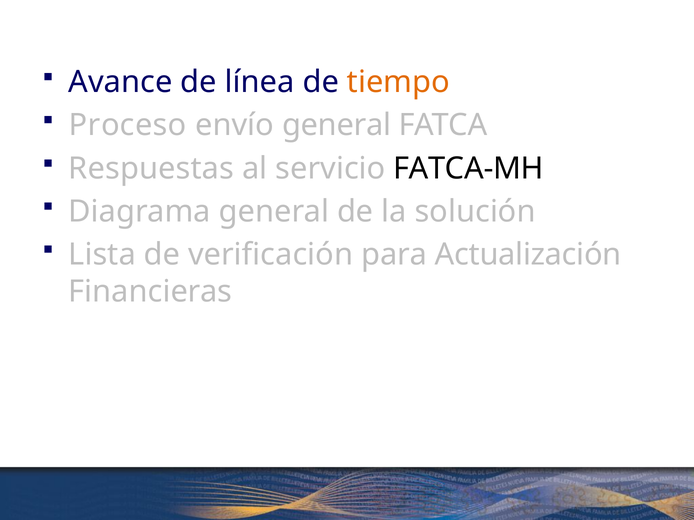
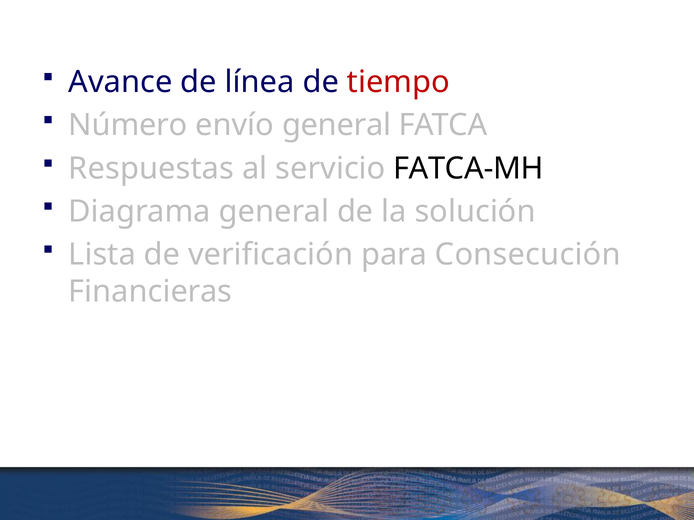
tiempo colour: orange -> red (398, 82)
Proceso: Proceso -> Número (128, 125)
Actualización: Actualización -> Consecución (528, 255)
